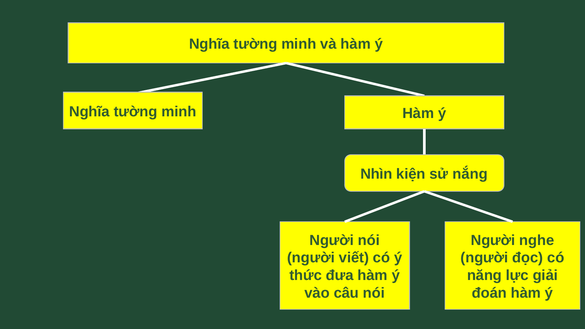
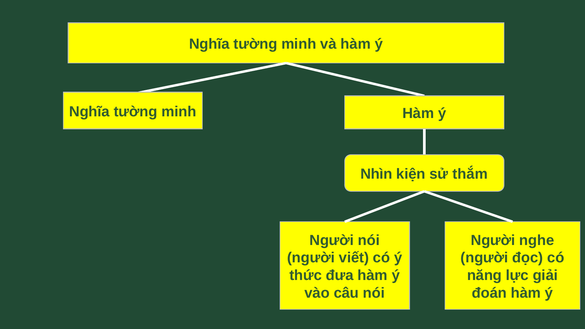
nắng: nắng -> thắm (470, 174)
